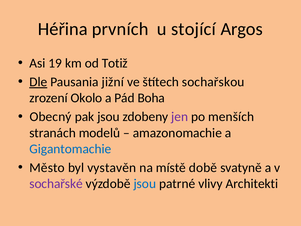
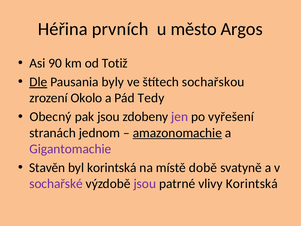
stojící: stojící -> město (194, 29)
19: 19 -> 90 (55, 63)
jižní: jižní -> byly (113, 82)
Boha: Boha -> Tedy (151, 98)
menších: menších -> vyřešení (231, 117)
modelů: modelů -> jednom (99, 133)
amazonomachie underline: none -> present (177, 133)
Gigantomachie colour: blue -> purple (70, 149)
Město: Město -> Stavěn (47, 168)
byl vystavěn: vystavěn -> korintská (112, 168)
jsou colour: blue -> purple (145, 184)
vlivy Architekti: Architekti -> Korintská (252, 184)
